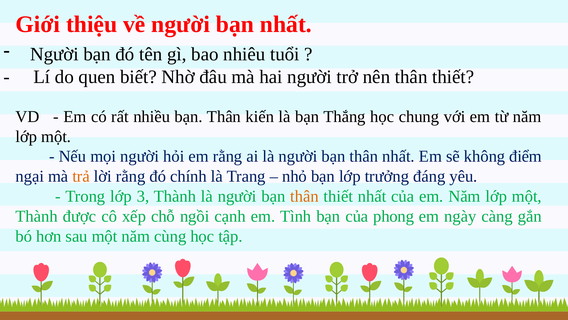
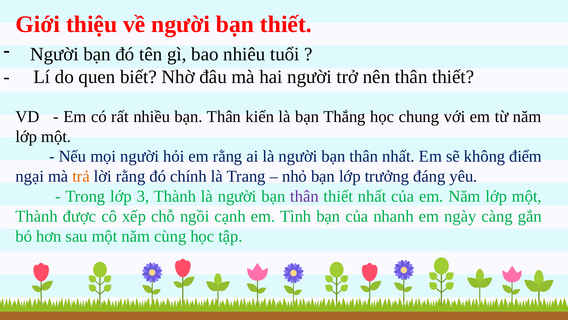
bạn nhất: nhất -> thiết (286, 24)
thân colour: orange -> purple (305, 196)
phong: phong -> nhanh (394, 216)
